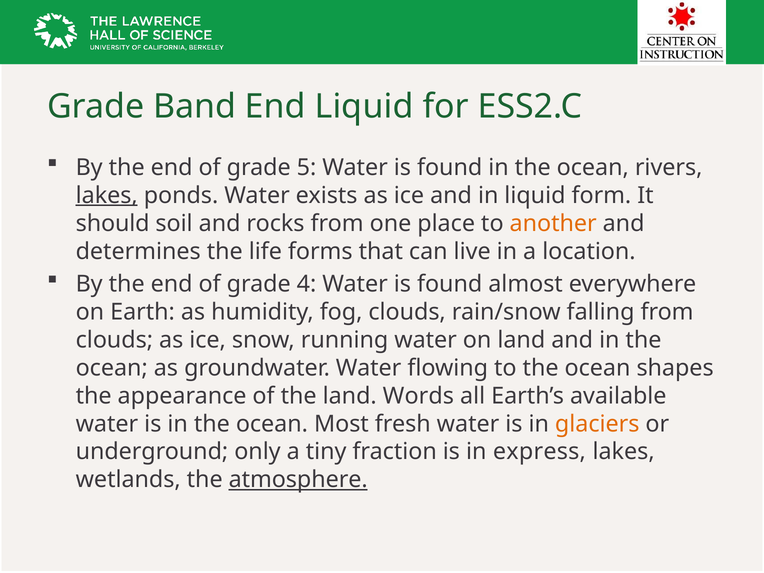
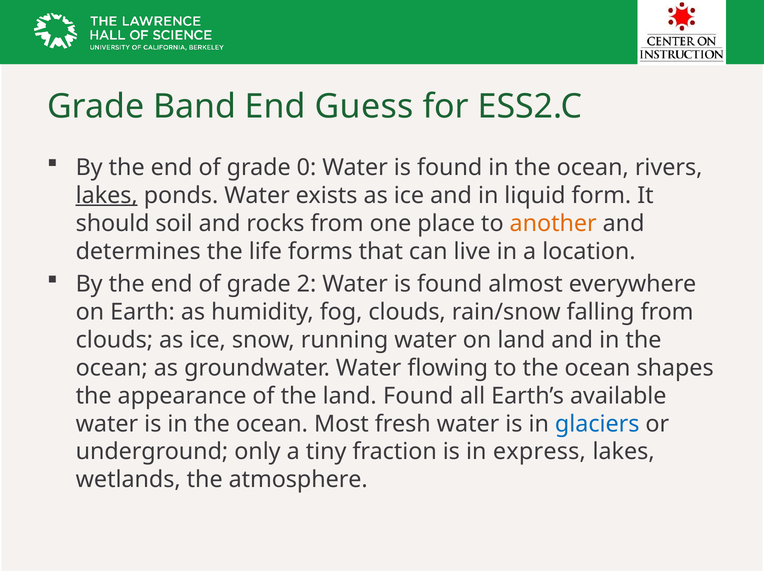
End Liquid: Liquid -> Guess (364, 106)
5: 5 -> 0 (306, 167)
4: 4 -> 2 (306, 284)
land Words: Words -> Found (418, 396)
glaciers colour: orange -> blue (597, 424)
atmosphere underline: present -> none (298, 480)
